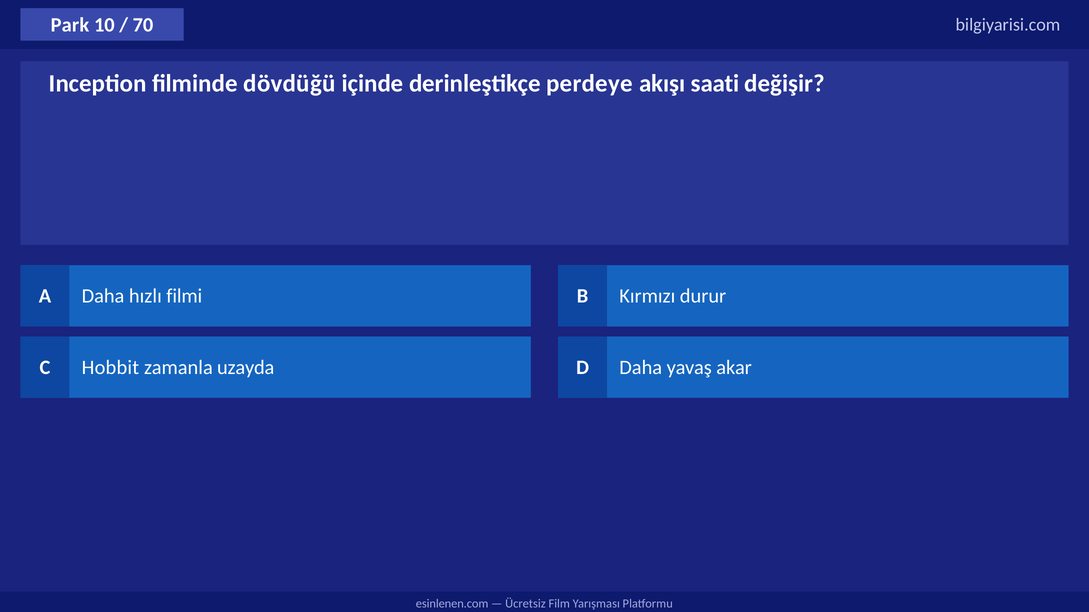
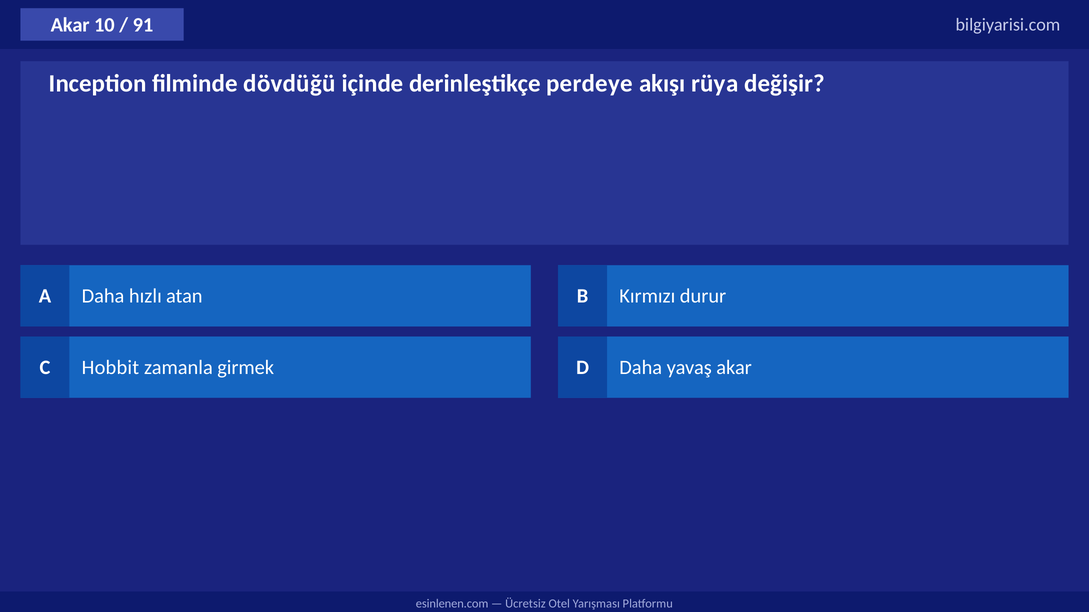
Park: Park -> Akar (70, 25)
70: 70 -> 91 (143, 25)
saati: saati -> rüya (715, 84)
filmi: filmi -> atan (184, 296)
uzayda: uzayda -> girmek (246, 368)
Film: Film -> Otel (559, 604)
